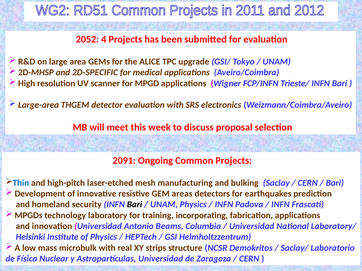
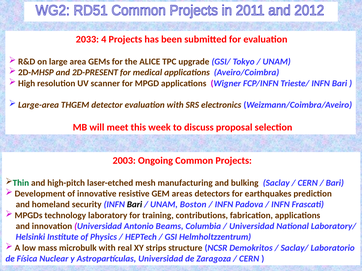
2052: 2052 -> 2033 (87, 39)
2D-SPECIFIC: 2D-SPECIFIC -> 2D-PRESENT (95, 73)
2091: 2091 -> 2003 (124, 161)
Thin colour: blue -> green (21, 183)
UNAM Physics: Physics -> Boston (193, 205)
incorporating: incorporating -> contributions (202, 216)
